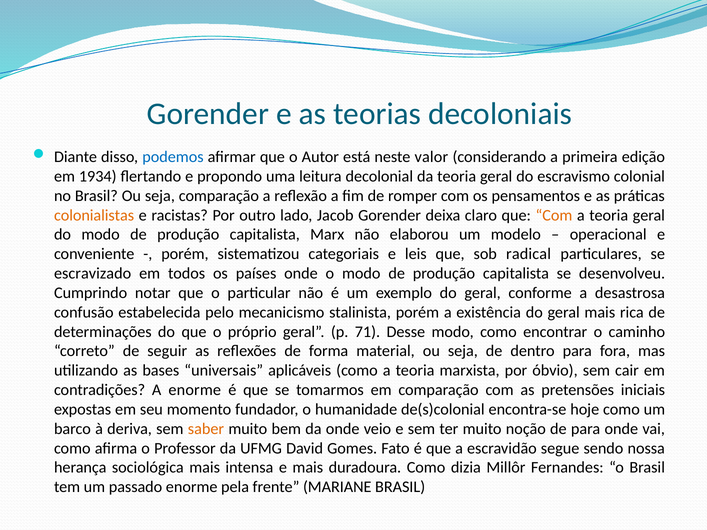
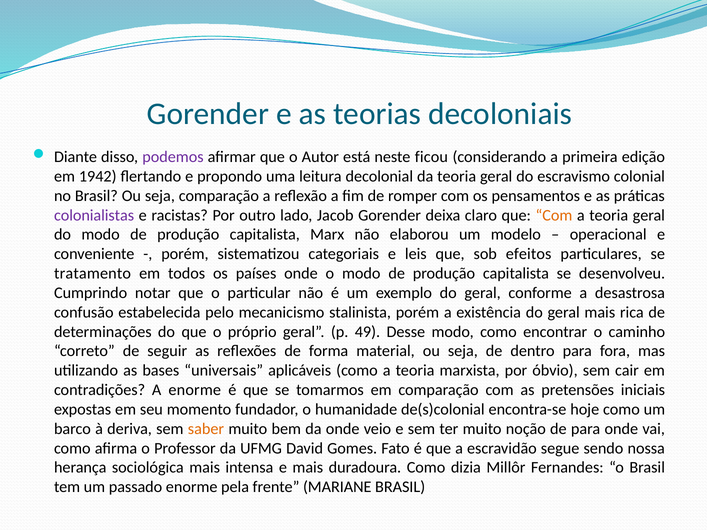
podemos colour: blue -> purple (173, 157)
valor: valor -> ficou (431, 157)
1934: 1934 -> 1942 (98, 176)
colonialistas colour: orange -> purple (94, 215)
radical: radical -> efeitos (529, 254)
escravizado: escravizado -> tratamento (93, 274)
71: 71 -> 49 (367, 332)
